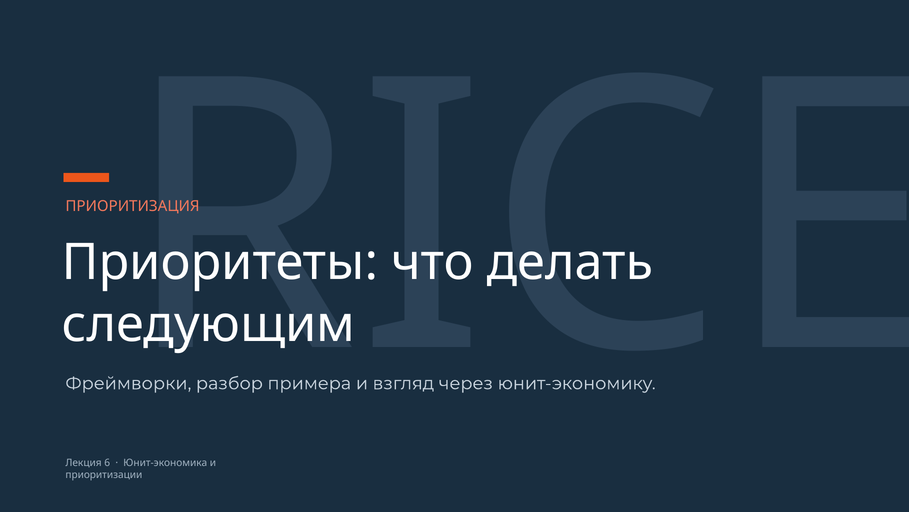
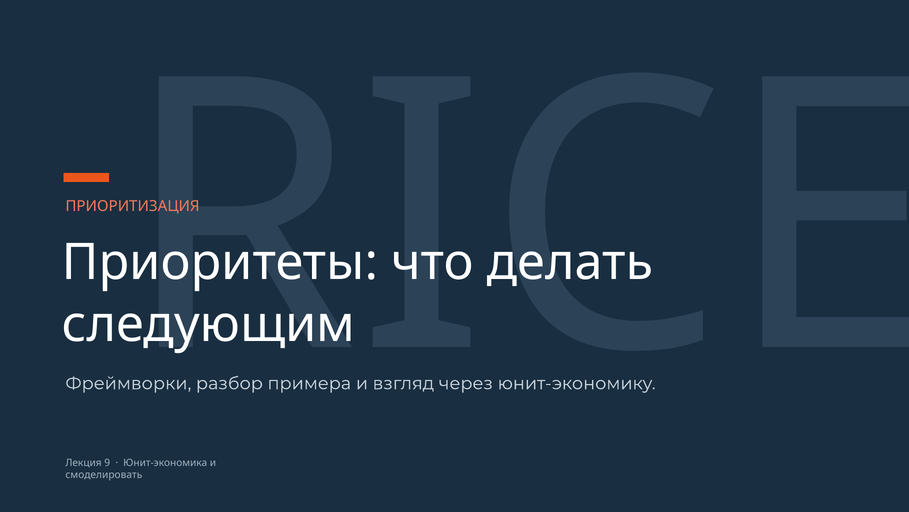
6: 6 -> 9 (107, 462)
приоритизации: приоритизации -> смоделировать (104, 474)
